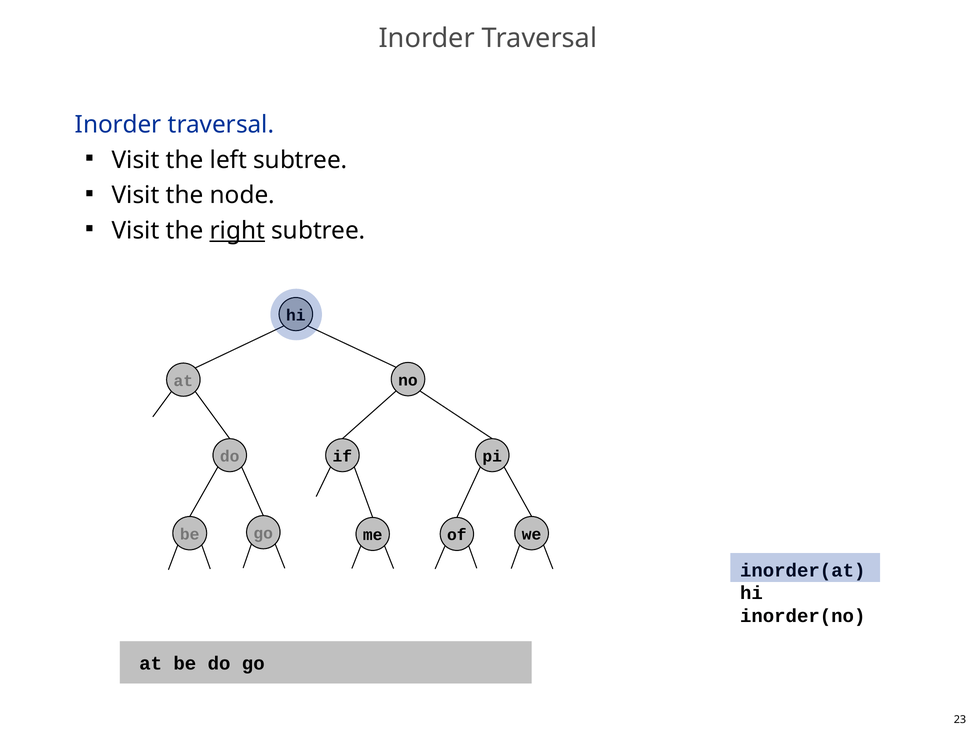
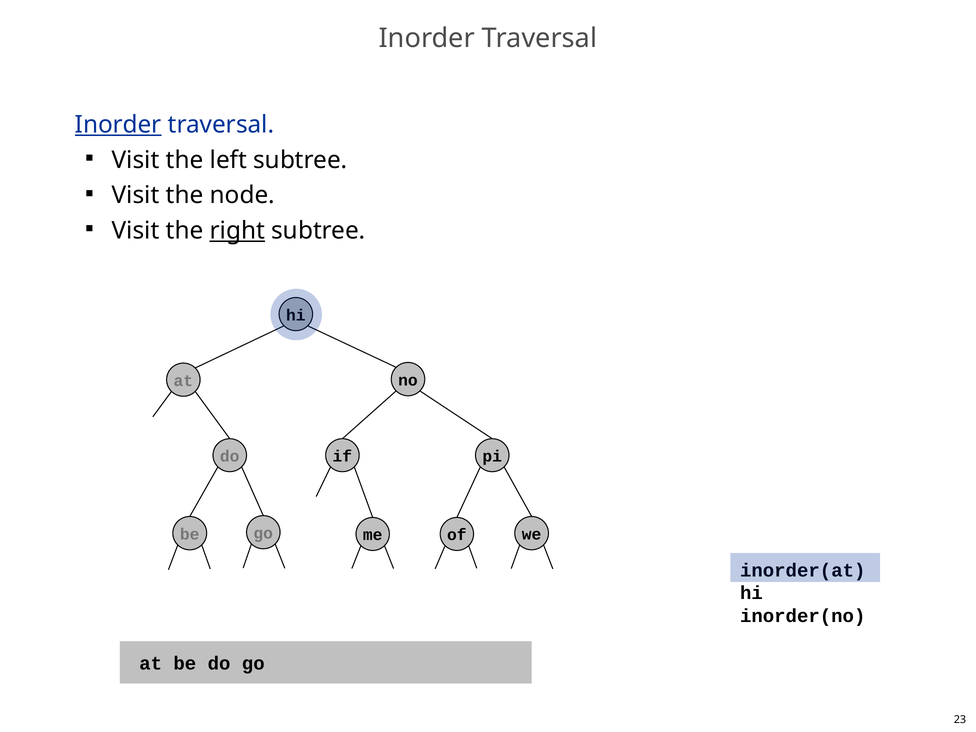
Inorder underline: none -> present (118, 125)
